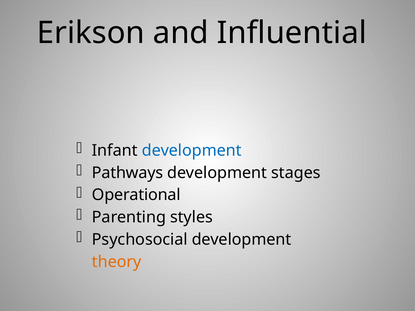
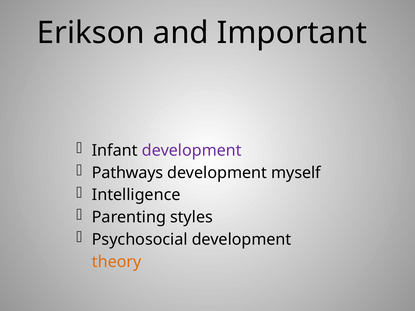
Influential: Influential -> Important (292, 33)
development colour: blue -> purple (192, 151)
stages: stages -> myself (296, 173)
Operational: Operational -> Intelligence (136, 195)
